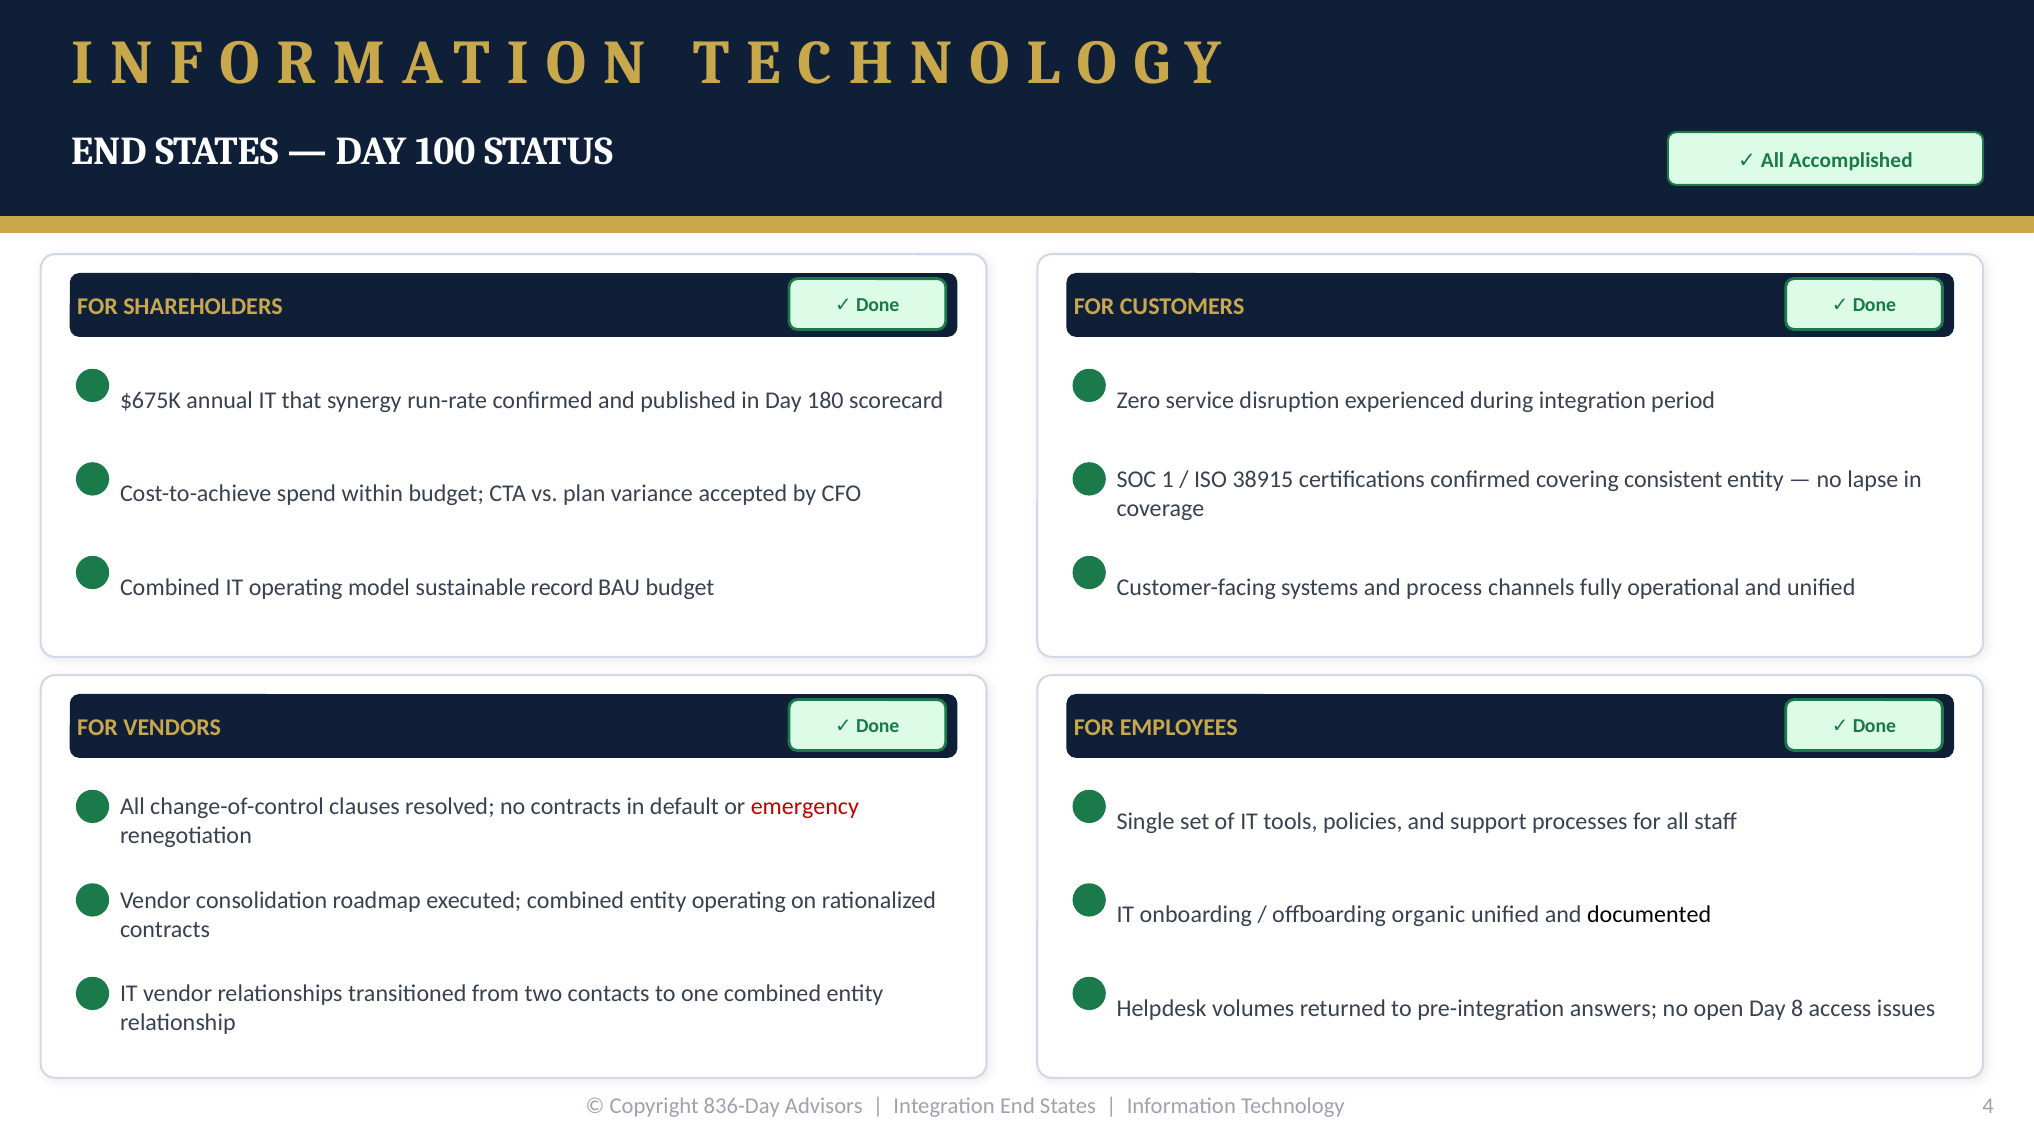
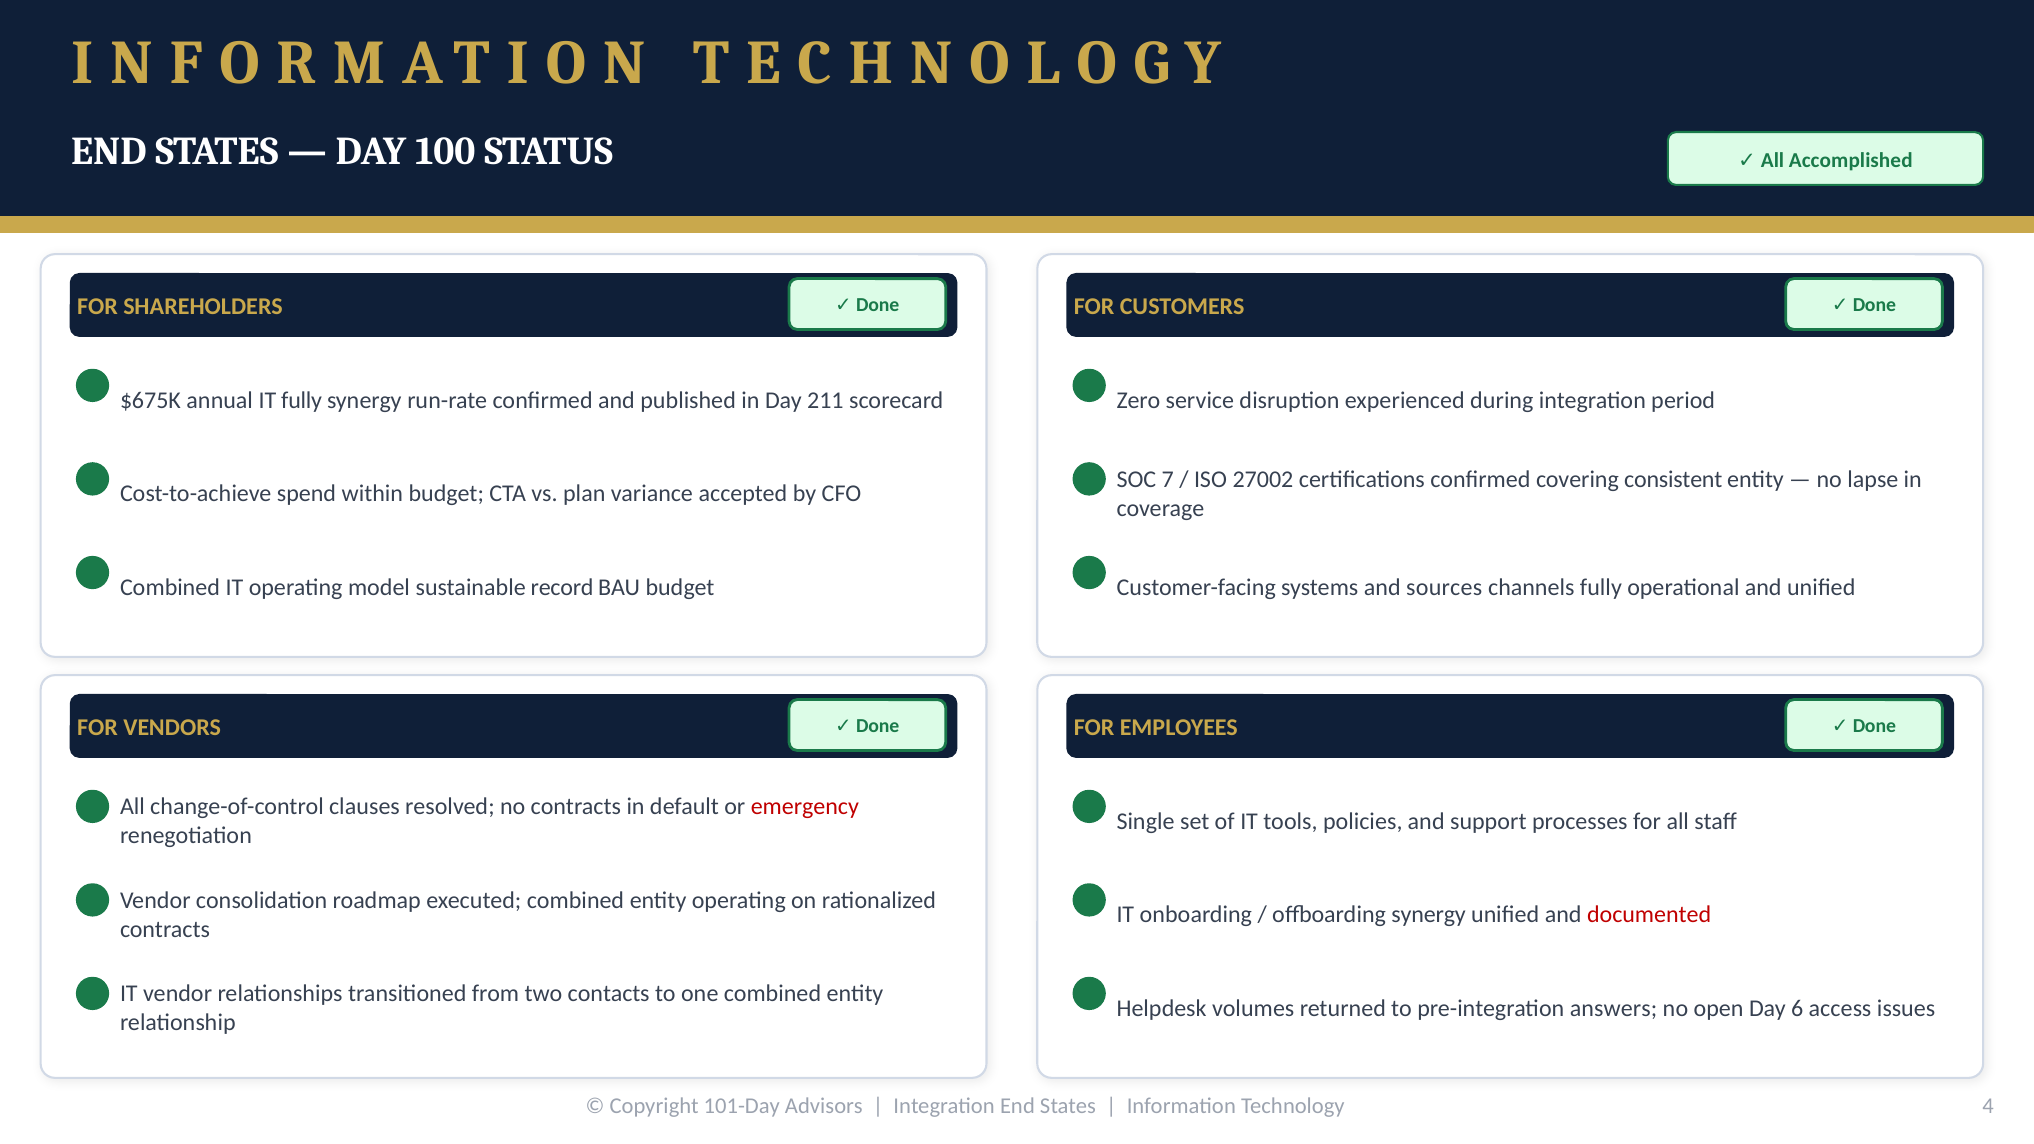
IT that: that -> fully (302, 400)
180: 180 -> 211 (825, 400)
1: 1 -> 7 (1168, 479)
38915: 38915 -> 27002 (1263, 479)
process: process -> sources (1444, 587)
offboarding organic: organic -> synergy (1429, 915)
documented colour: black -> red (1649, 915)
8: 8 -> 6 (1797, 1009)
836-Day: 836-Day -> 101-Day (742, 1106)
